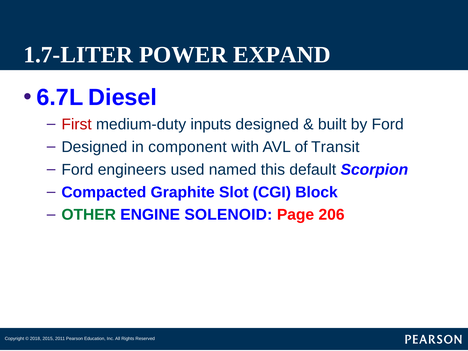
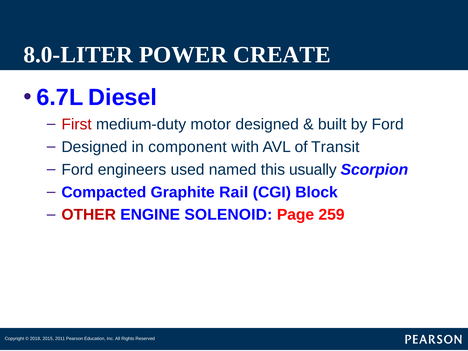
1.7-LITER: 1.7-LITER -> 8.0-LITER (78, 55)
EXPAND: EXPAND -> CREATE (282, 55)
inputs: inputs -> motor (211, 124)
default: default -> usually (313, 170)
Slot: Slot -> Rail (234, 192)
OTHER colour: green -> red (89, 215)
206: 206 -> 259 (332, 215)
